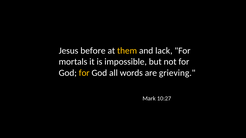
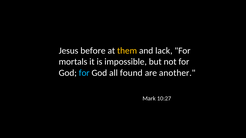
for colour: yellow -> light blue (84, 73)
words: words -> found (131, 73)
grieving: grieving -> another (177, 73)
